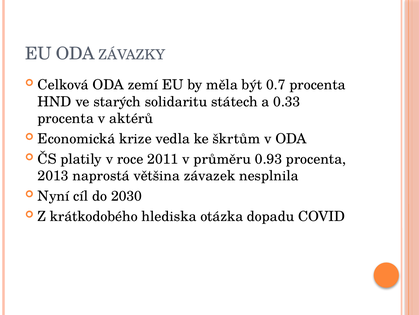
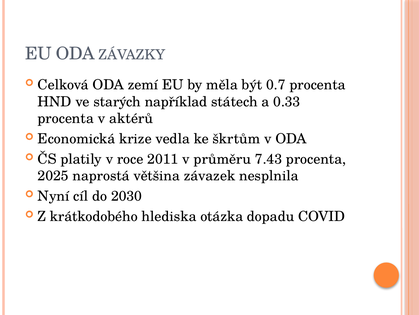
solidaritu: solidaritu -> například (176, 102)
0.93: 0.93 -> 7.43 (269, 159)
2013: 2013 -> 2025 (53, 176)
